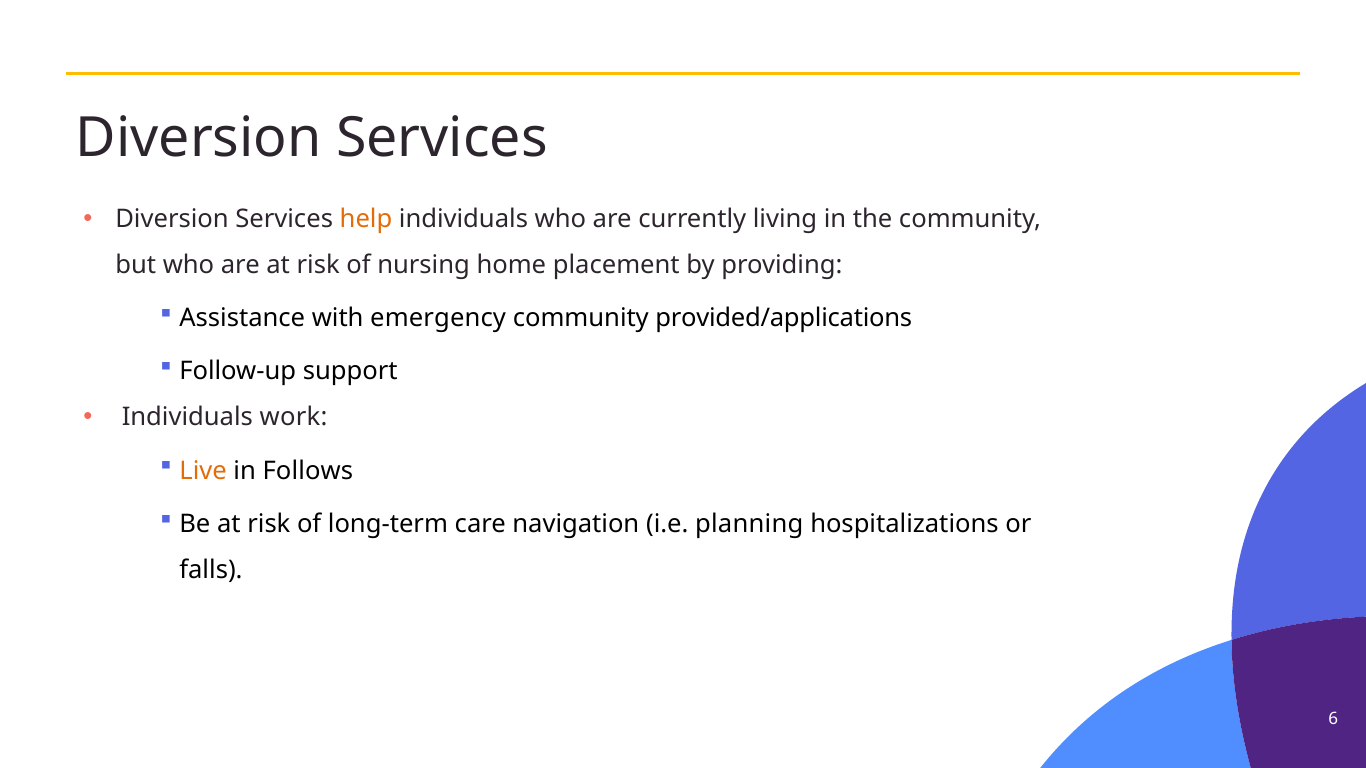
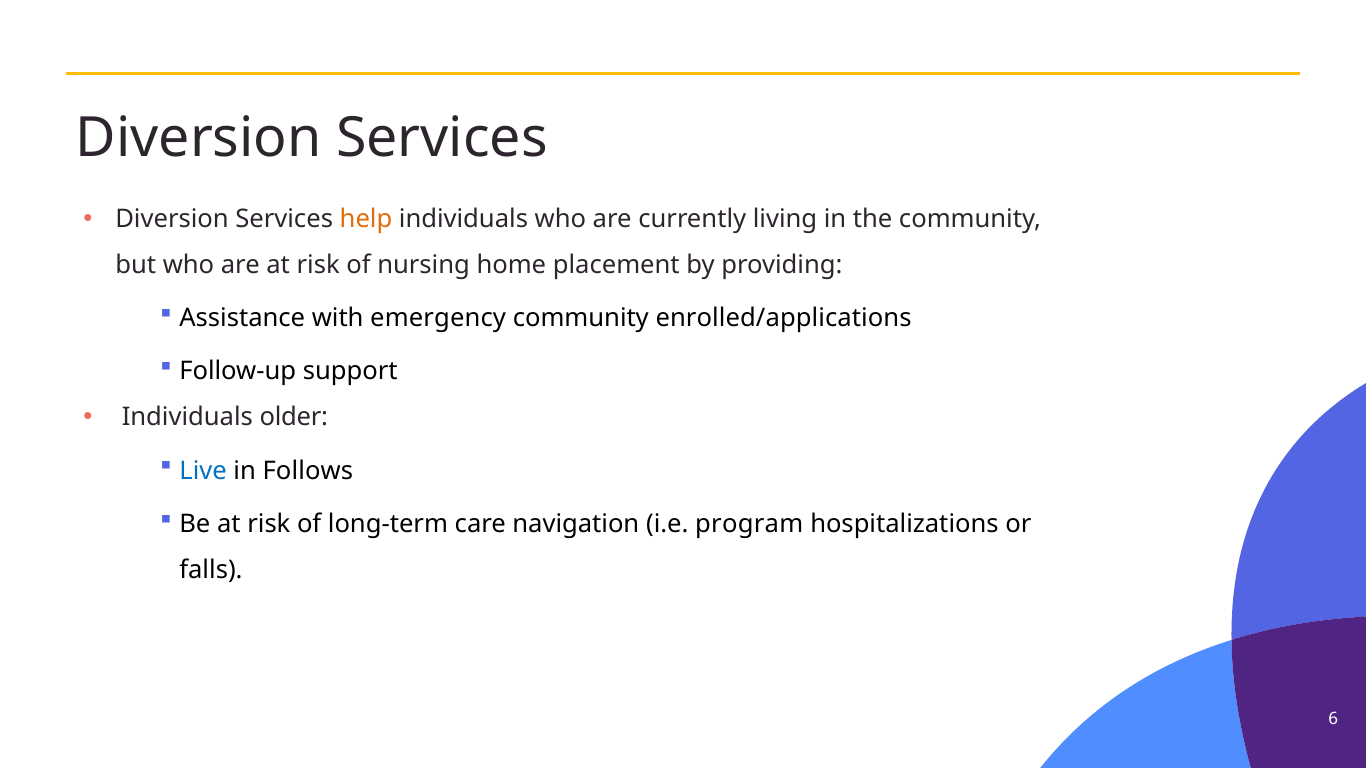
provided/applications: provided/applications -> enrolled/applications (784, 318)
work: work -> older (294, 418)
Live colour: orange -> blue (203, 471)
planning: planning -> program (749, 524)
